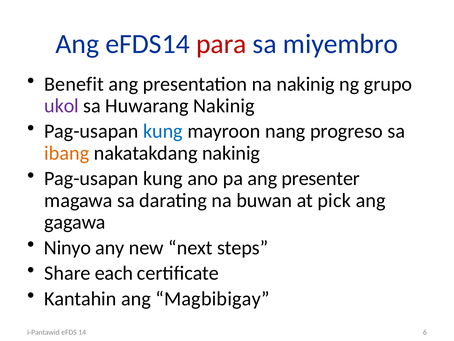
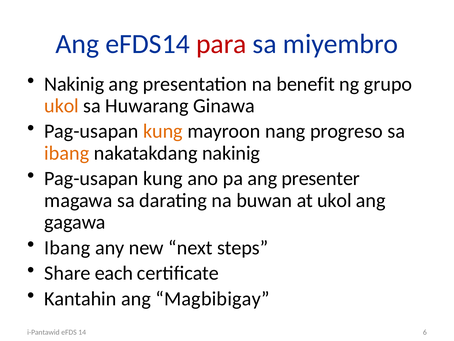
Benefit: Benefit -> Nakinig (74, 84)
na nakinig: nakinig -> benefit (306, 84)
ukol colour: purple -> orange (62, 106)
Huwarang Nakinig: Nakinig -> Ginawa (224, 106)
kung colour: blue -> orange (163, 131)
at pick: pick -> ukol (334, 200)
Ninyo: Ninyo -> Ibang (67, 247)
